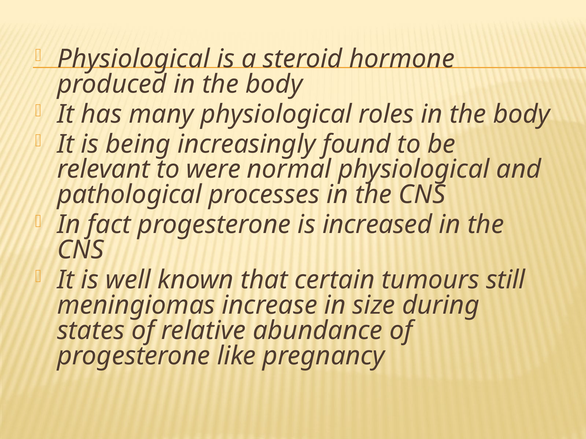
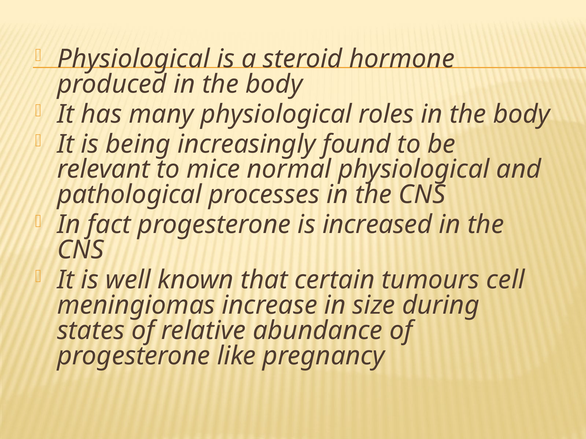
were: were -> mice (213, 170)
still: still -> cell (506, 280)
